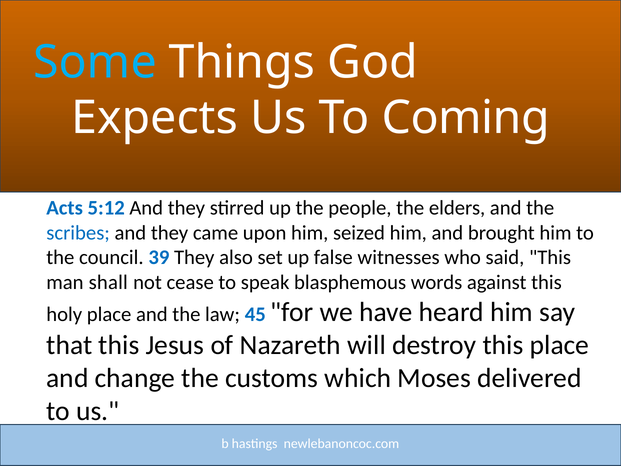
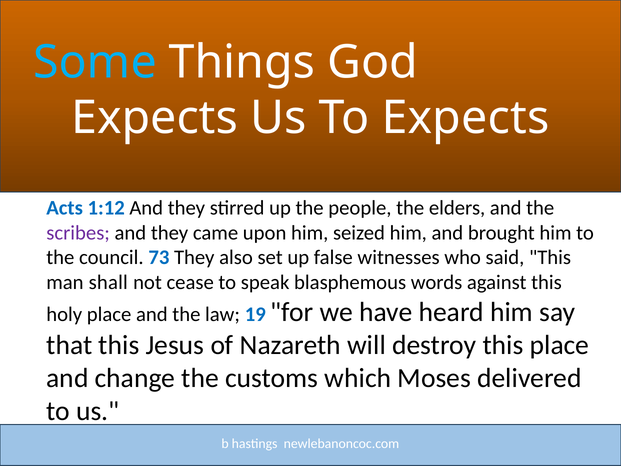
To Coming: Coming -> Expects (465, 118)
5:12: 5:12 -> 1:12 (106, 208)
scribes colour: blue -> purple (78, 233)
39: 39 -> 73 (159, 257)
45: 45 -> 19 (255, 314)
